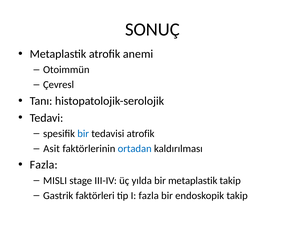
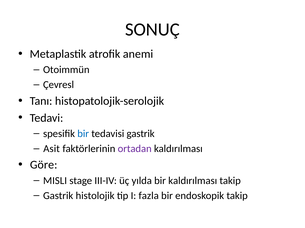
tedavisi atrofik: atrofik -> gastrik (141, 134)
ortadan colour: blue -> purple (135, 149)
Fazla: Fazla -> Göre (44, 165)
bir metaplastik: metaplastik -> kaldırılması (193, 181)
faktörleri: faktörleri -> histolojik (95, 196)
